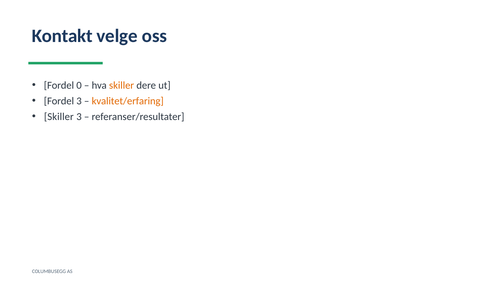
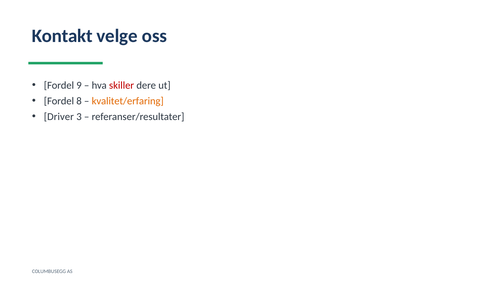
0: 0 -> 9 (79, 85)
skiller colour: orange -> red (122, 85)
Fordel 3: 3 -> 8 (79, 101)
Skiller: Skiller -> Driver (59, 117)
